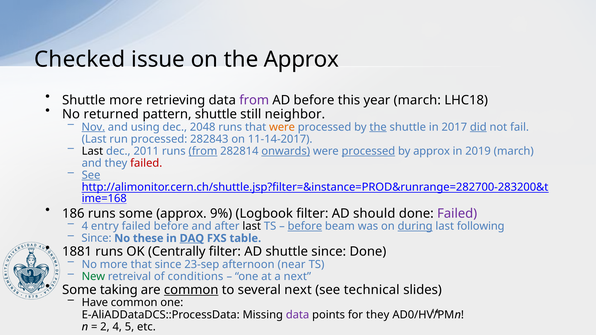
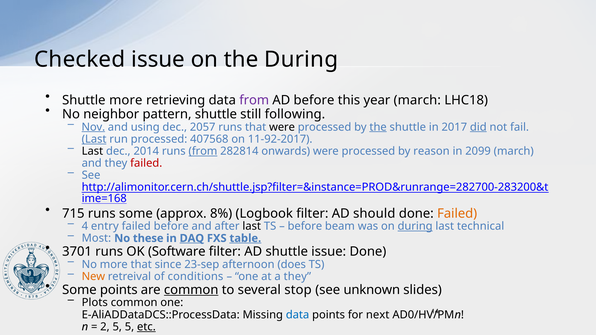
the Approx: Approx -> During (301, 59)
returned: returned -> neighbor (111, 114)
neighbor: neighbor -> following (295, 114)
2048: 2048 -> 2057 (203, 127)
were colour: orange -> black (282, 127)
Last underline: none -> present (94, 139)
282843: 282843 -> 407568 (209, 139)
11-14-2017: 11-14-2017 -> 11-92-2017 (280, 139)
2011: 2011 -> 2014 (146, 151)
onwards underline: present -> none (286, 151)
processed underline: present -> none (368, 151)
by approx: approx -> reason (431, 151)
2019: 2019 -> 2099 (478, 151)
See underline: present -> none (91, 175)
186: 186 -> 715 (73, 214)
9%: 9% -> 8% (221, 214)
Failed colour: purple -> orange (457, 214)
before underline: present -> none (305, 226)
following: following -> technical (481, 226)
Since: Since -> Most (96, 238)
table underline: none -> present (245, 238)
1881: 1881 -> 3701 (77, 252)
Centrally: Centrally -> Software (177, 252)
shuttle since: since -> issue (329, 252)
near: near -> does (292, 265)
New colour: green -> orange (93, 277)
a next: next -> they (297, 277)
Some taking: taking -> points (119, 290)
several next: next -> stop (298, 290)
technical: technical -> unknown (372, 290)
Have: Have -> Plots (95, 303)
data colour: purple -> blue (298, 315)
for they: they -> next (378, 315)
2 4: 4 -> 5 (117, 327)
etc underline: none -> present (146, 327)
